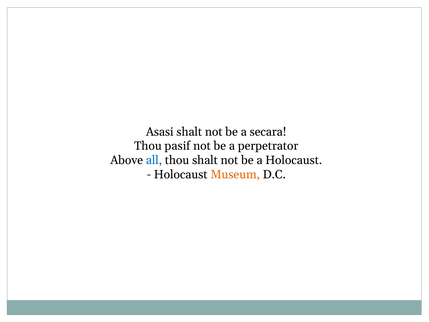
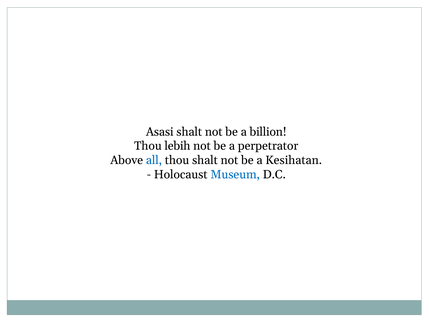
secara: secara -> billion (268, 132)
pasif: pasif -> lebih (177, 146)
a Holocaust: Holocaust -> Kesihatan (294, 160)
Museum colour: orange -> blue (235, 175)
